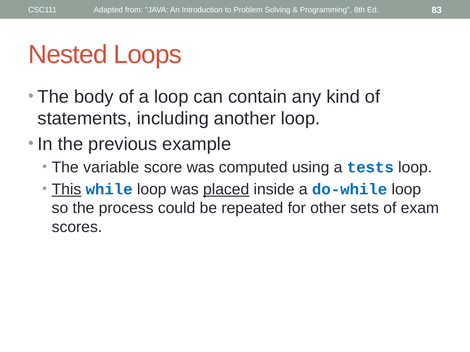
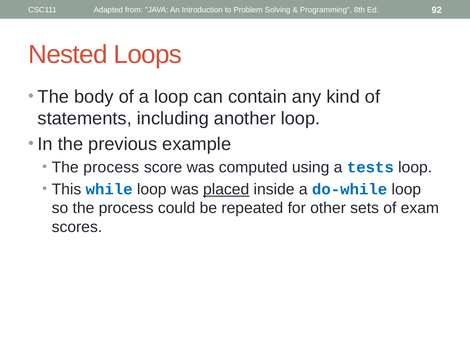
83: 83 -> 92 (437, 10)
variable: variable -> process (111, 168)
This underline: present -> none (66, 190)
